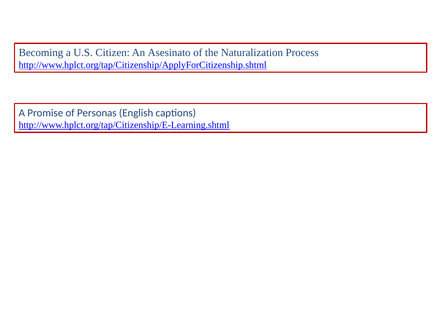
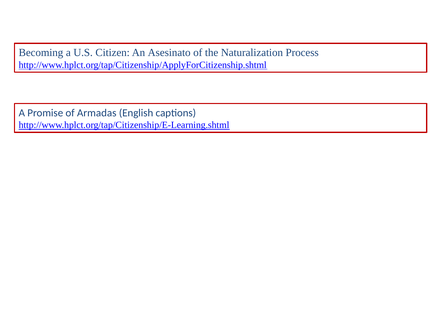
Personas: Personas -> Armadas (97, 113)
